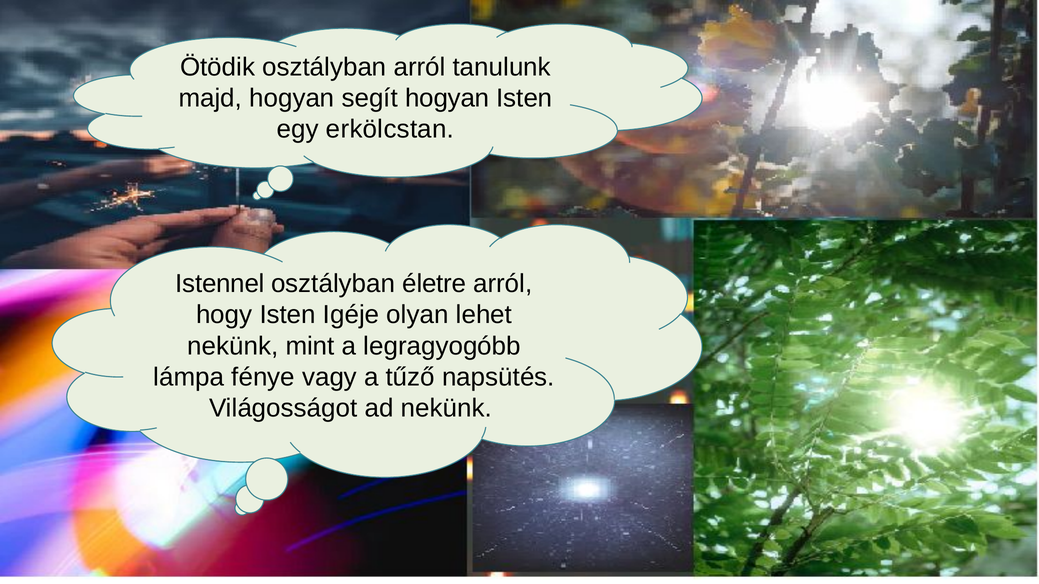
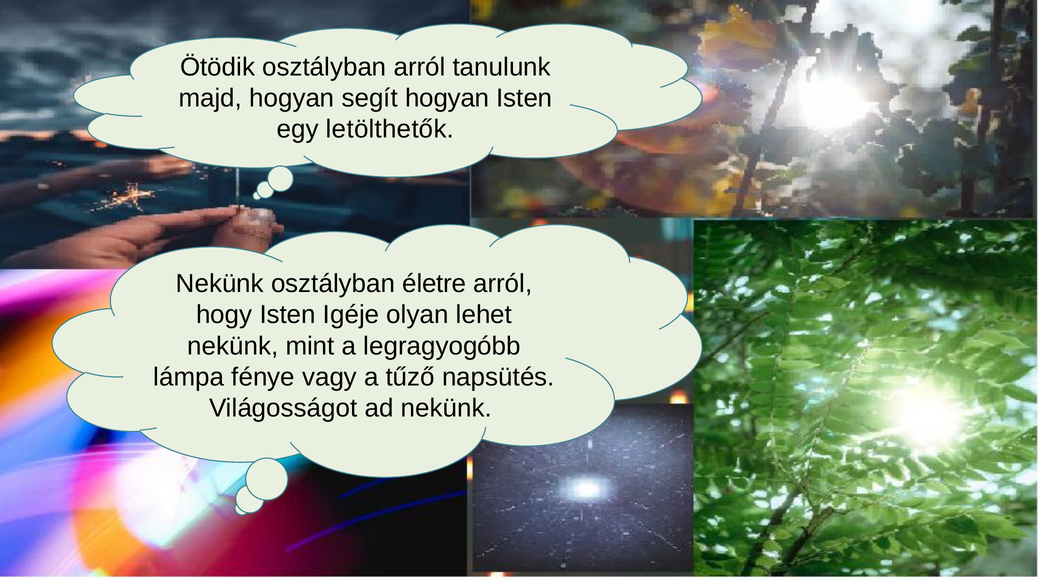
erkölcstan: erkölcstan -> letölthetők (390, 130)
Istennel: Istennel -> Nekünk (220, 284)
